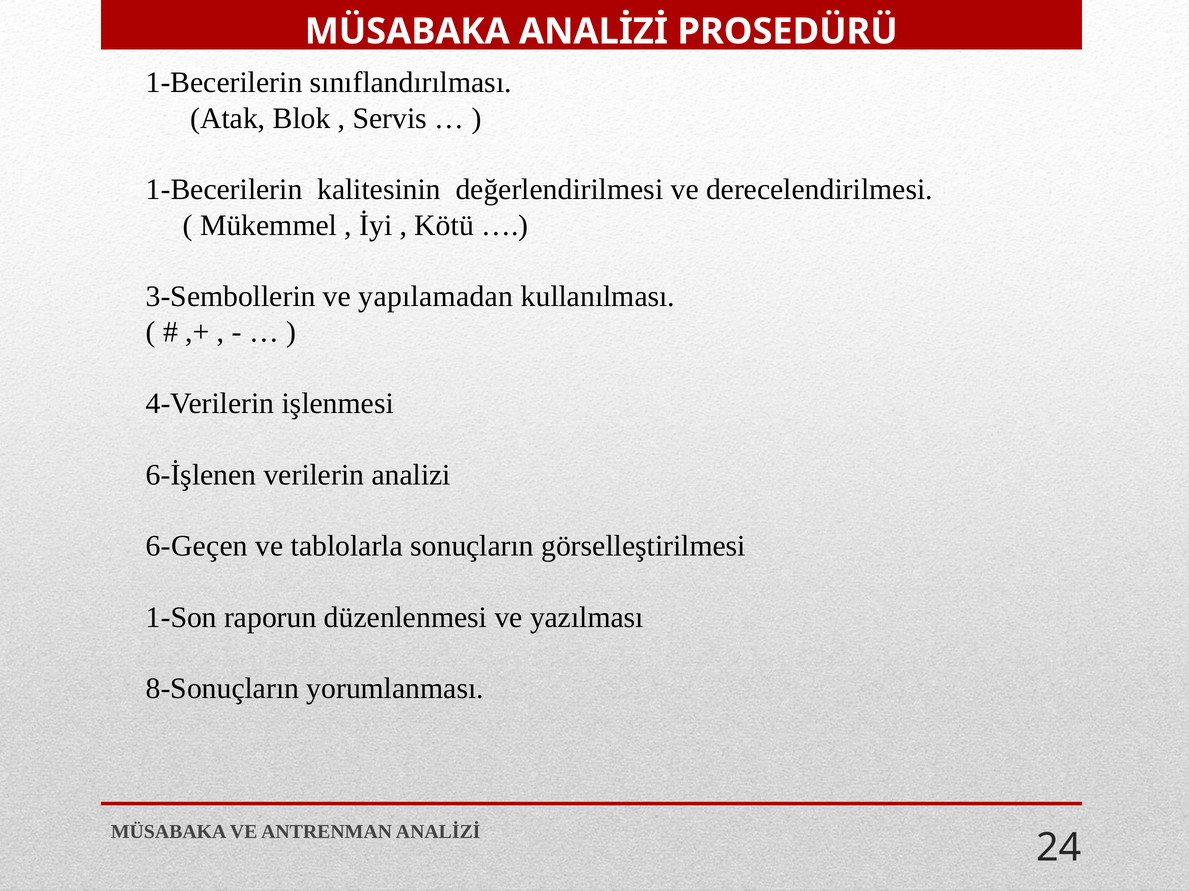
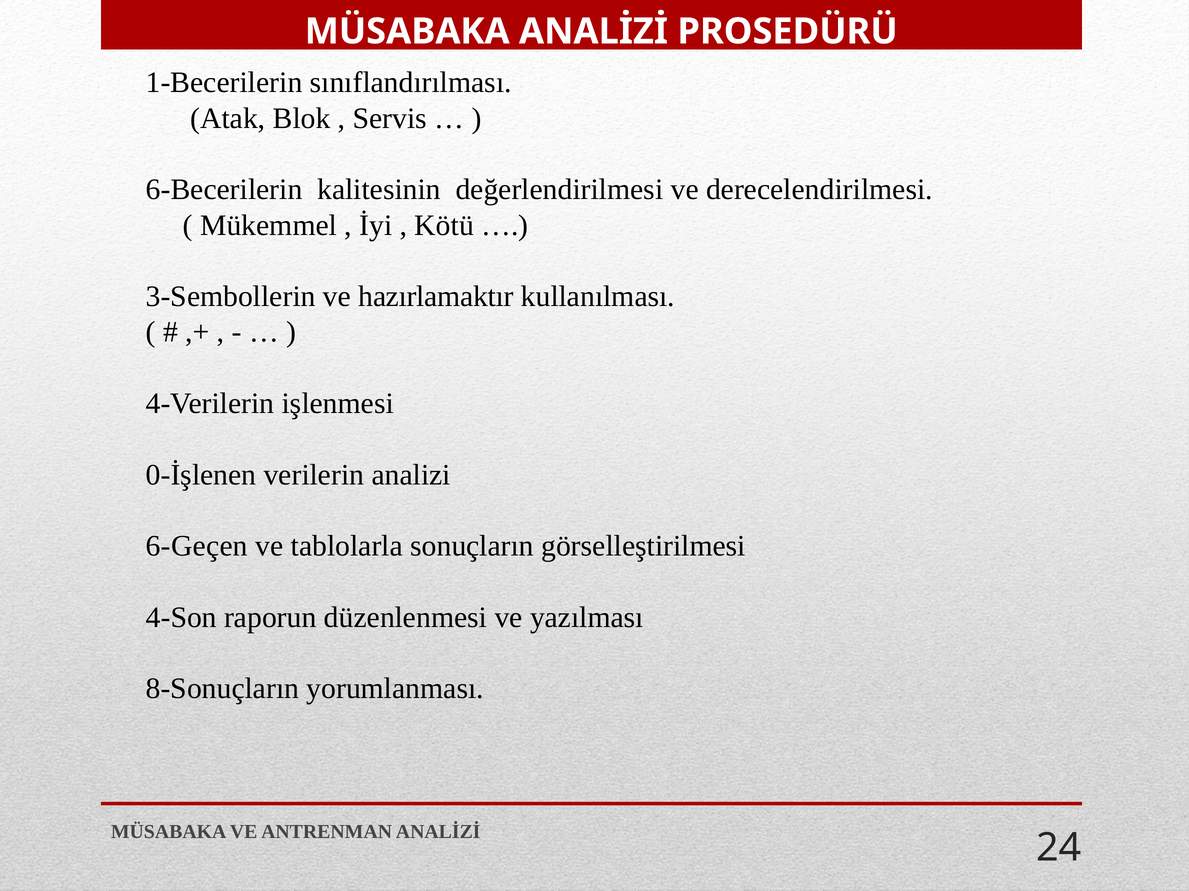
1-Becerilerin: 1-Becerilerin -> 6-Becerilerin (224, 190)
yapılamadan: yapılamadan -> hazırlamaktır (436, 297)
6-İşlenen: 6-İşlenen -> 0-İşlenen (201, 475)
1-Son: 1-Son -> 4-Son (181, 618)
